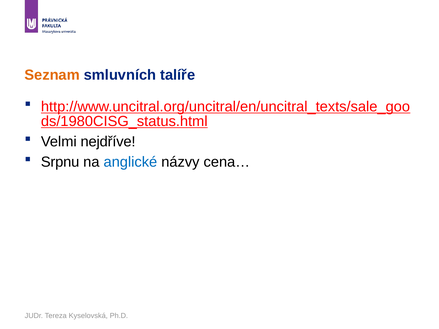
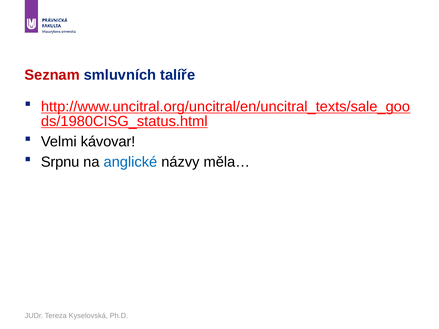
Seznam colour: orange -> red (52, 75)
nejdříve: nejdříve -> kávovar (108, 142)
cena…: cena… -> měla… (227, 162)
